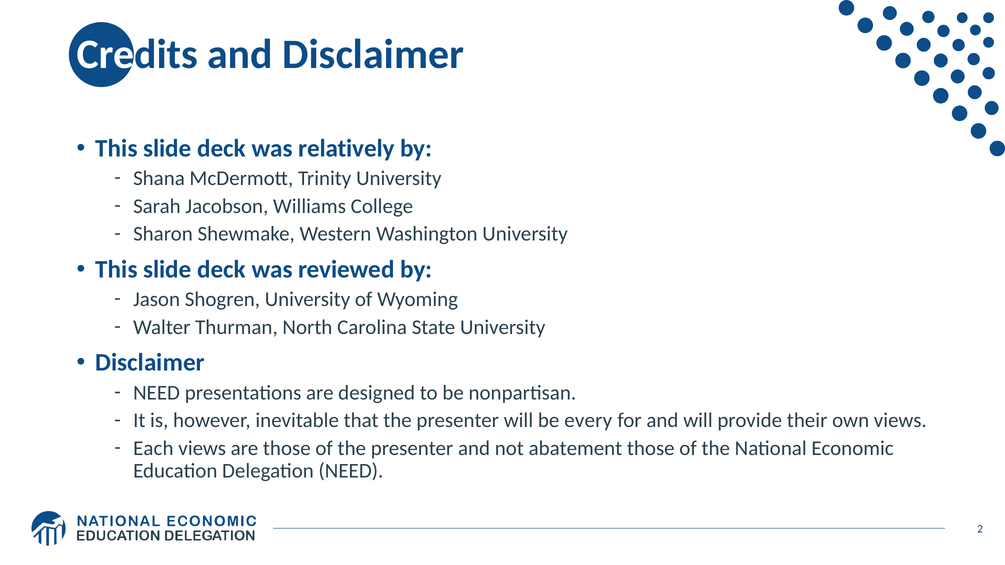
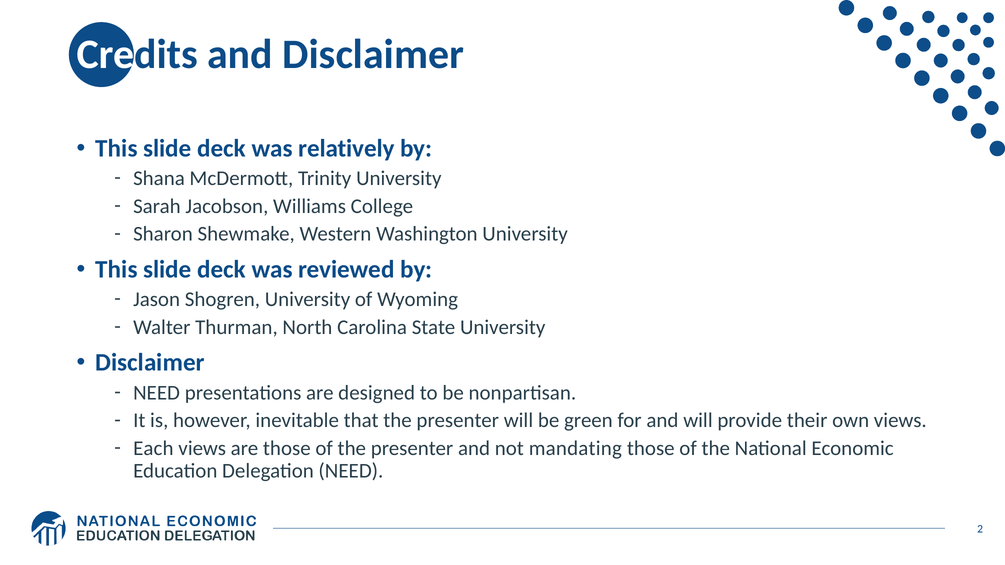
every: every -> green (588, 421)
abatement: abatement -> mandating (575, 449)
